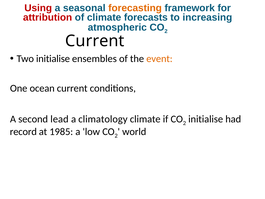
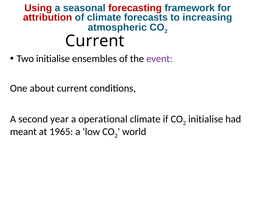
forecasting colour: orange -> red (135, 8)
event colour: orange -> purple (159, 59)
ocean: ocean -> about (42, 88)
lead: lead -> year (59, 119)
climatology: climatology -> operational (103, 119)
record: record -> meant (23, 132)
1985: 1985 -> 1965 (61, 132)
